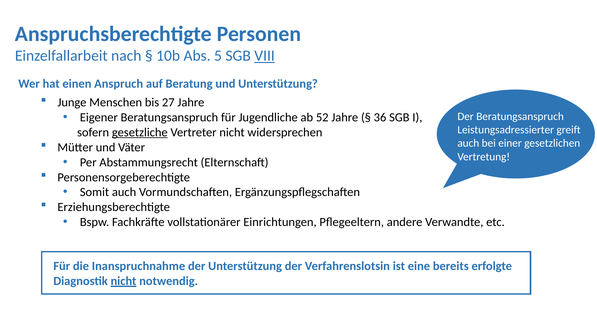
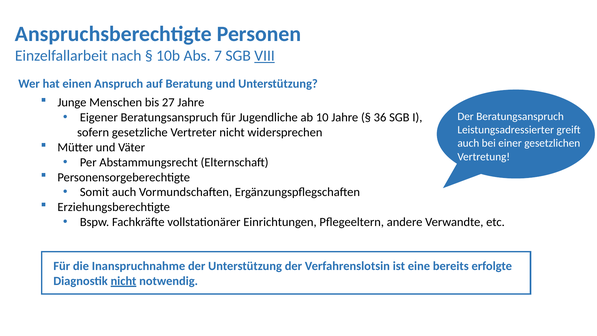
5: 5 -> 7 (218, 56)
52: 52 -> 10 (322, 117)
gesetzliche underline: present -> none (140, 132)
